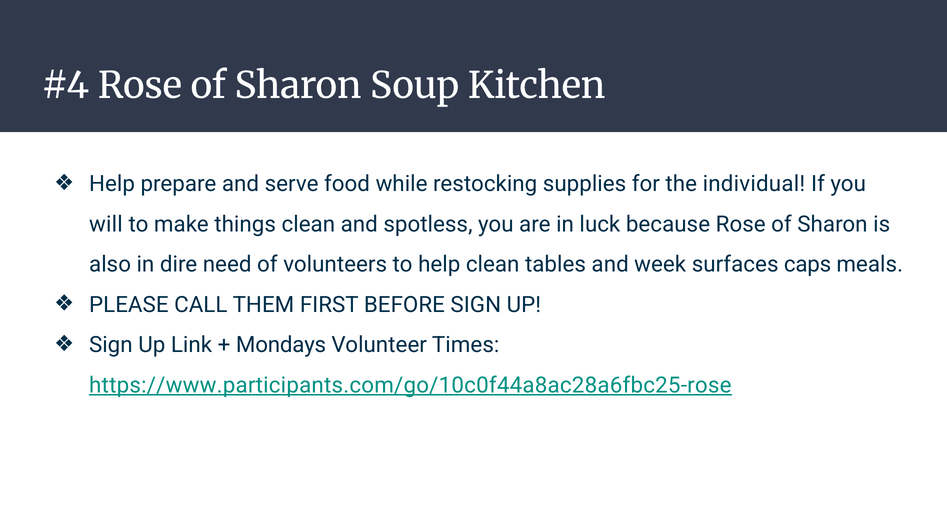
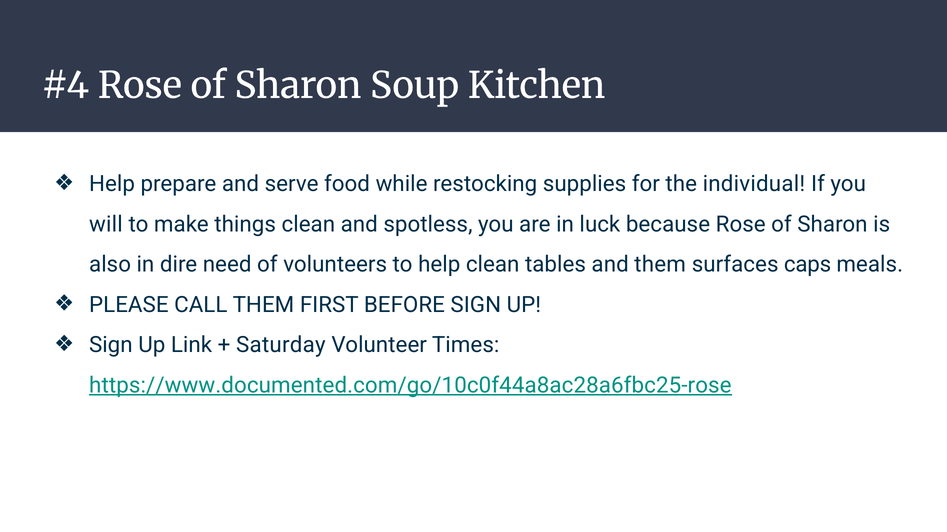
and week: week -> them (660, 265)
Mondays: Mondays -> Saturday (281, 345)
https://www.participants.com/go/10c0f44a8ac28a6fbc25-rose: https://www.participants.com/go/10c0f44a8ac28a6fbc25-rose -> https://www.documented.com/go/10c0f44a8ac28a6fbc25-rose (410, 386)
